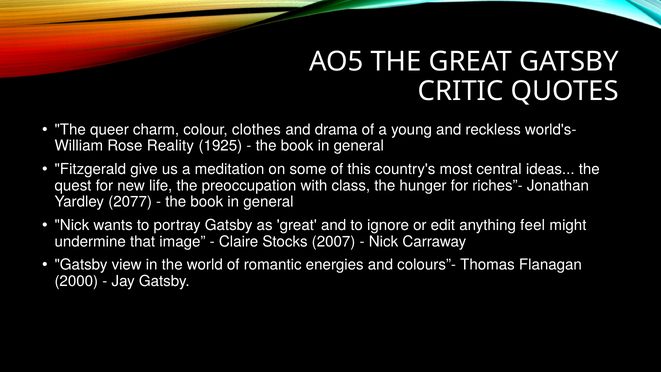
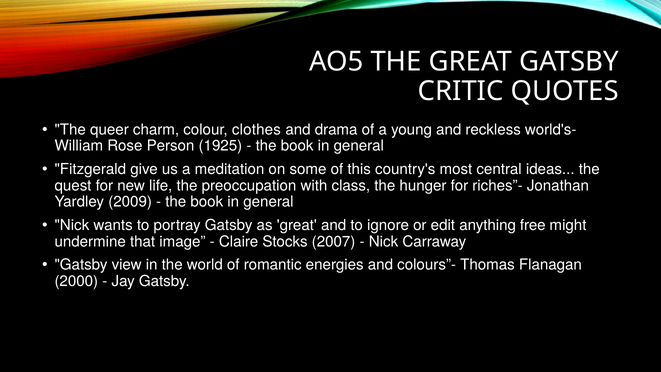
Reality: Reality -> Person (171, 146)
2077: 2077 -> 2009 (130, 202)
feel: feel -> free (533, 225)
